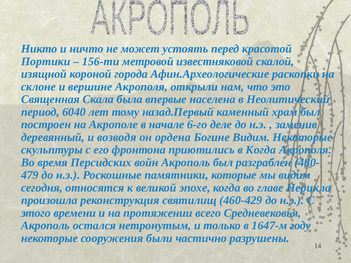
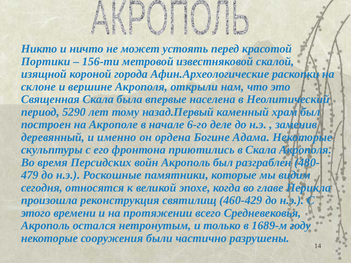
6040: 6040 -> 5290 (74, 112)
возводя: возводя -> именно (117, 137)
Богине Видим: Видим -> Адама (251, 137)
в Когда: Когда -> Скала (261, 150)
1647-м: 1647-м -> 1689-м (269, 226)
